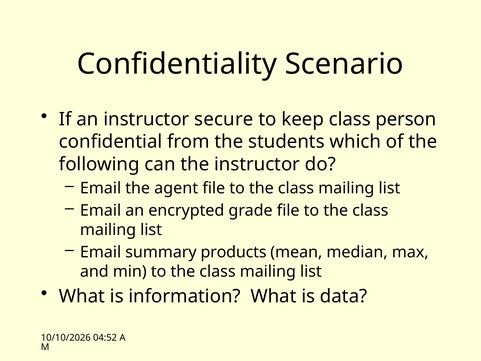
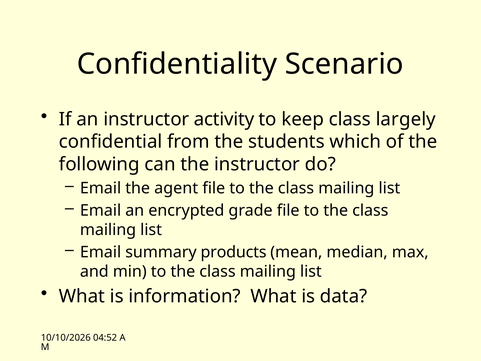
secure: secure -> activity (224, 119)
person: person -> largely (406, 119)
